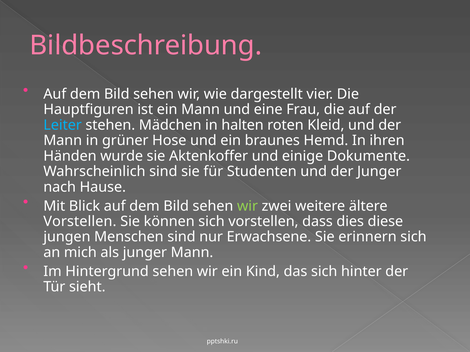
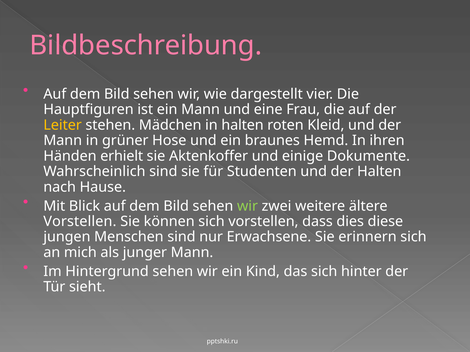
Leiter colour: light blue -> yellow (63, 125)
wurde: wurde -> erhielt (122, 156)
der Junger: Junger -> Halten (379, 172)
